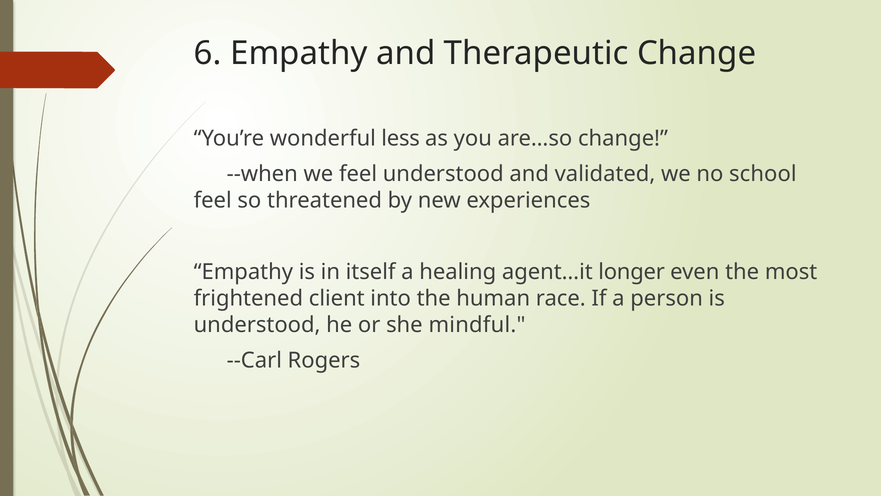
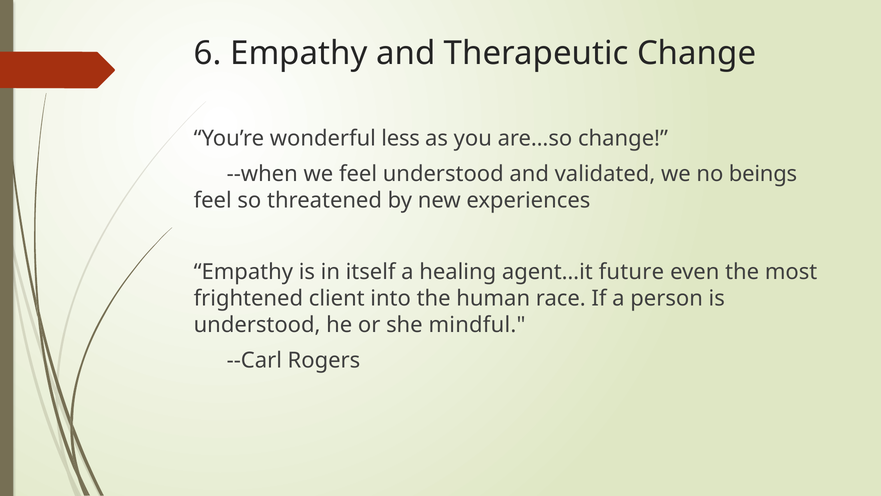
school: school -> beings (763, 174)
longer: longer -> future (631, 272)
